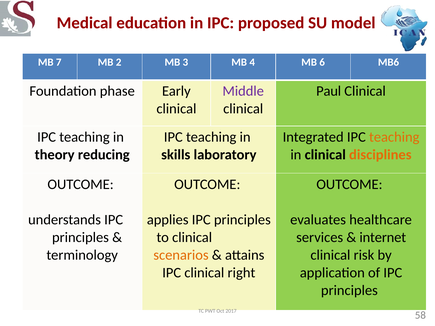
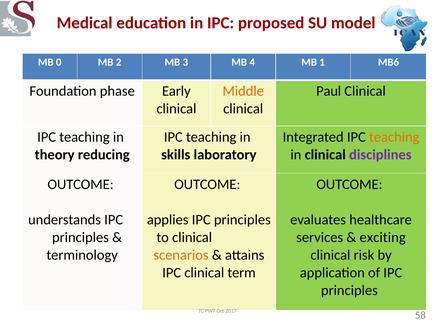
7: 7 -> 0 (59, 62)
6: 6 -> 1 (322, 62)
Middle colour: purple -> orange (243, 91)
disciplines colour: orange -> purple (380, 155)
internet: internet -> exciting (383, 238)
right: right -> term (242, 273)
